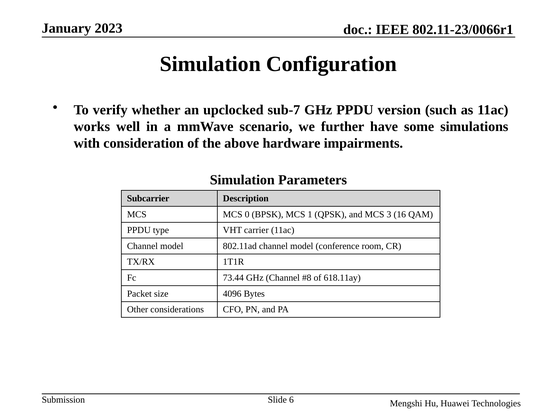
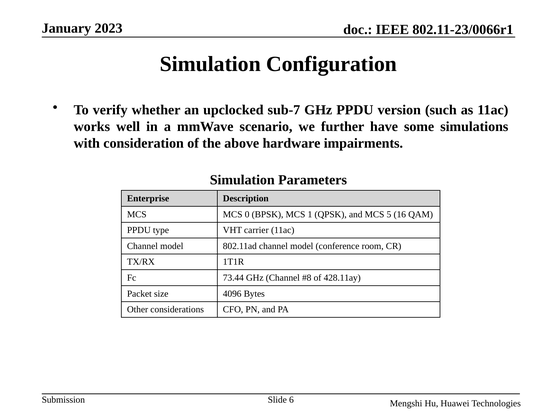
Subcarrier: Subcarrier -> Enterprise (148, 199)
3: 3 -> 5 (389, 215)
618.11ay: 618.11ay -> 428.11ay (342, 278)
